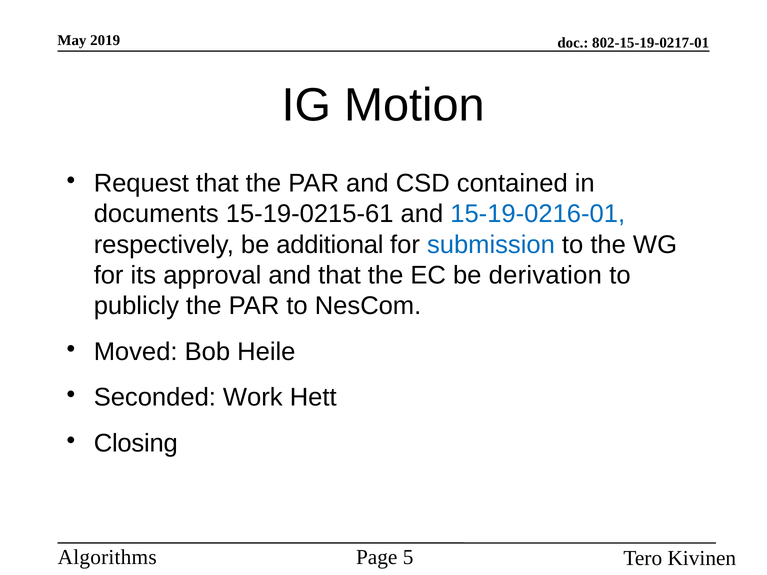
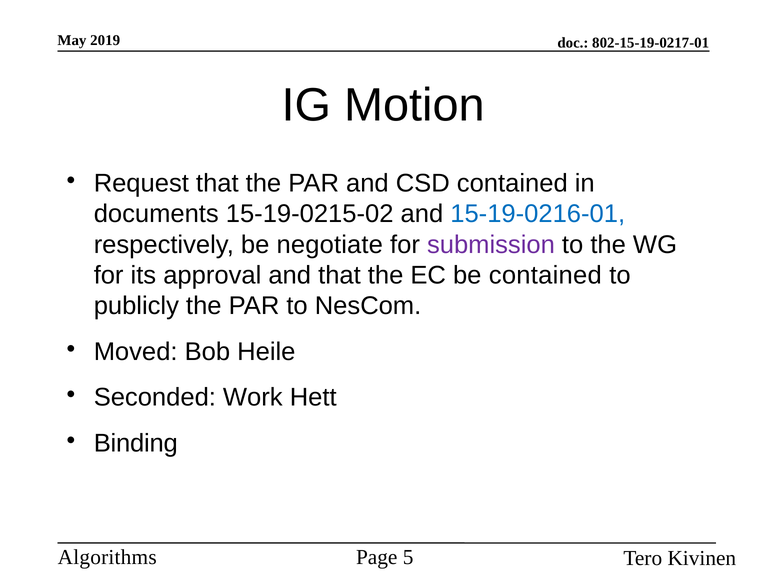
15-19-0215-61: 15-19-0215-61 -> 15-19-0215-02 (310, 214)
additional: additional -> negotiate (330, 245)
submission colour: blue -> purple (491, 245)
be derivation: derivation -> contained (545, 275)
Closing: Closing -> Binding (136, 443)
